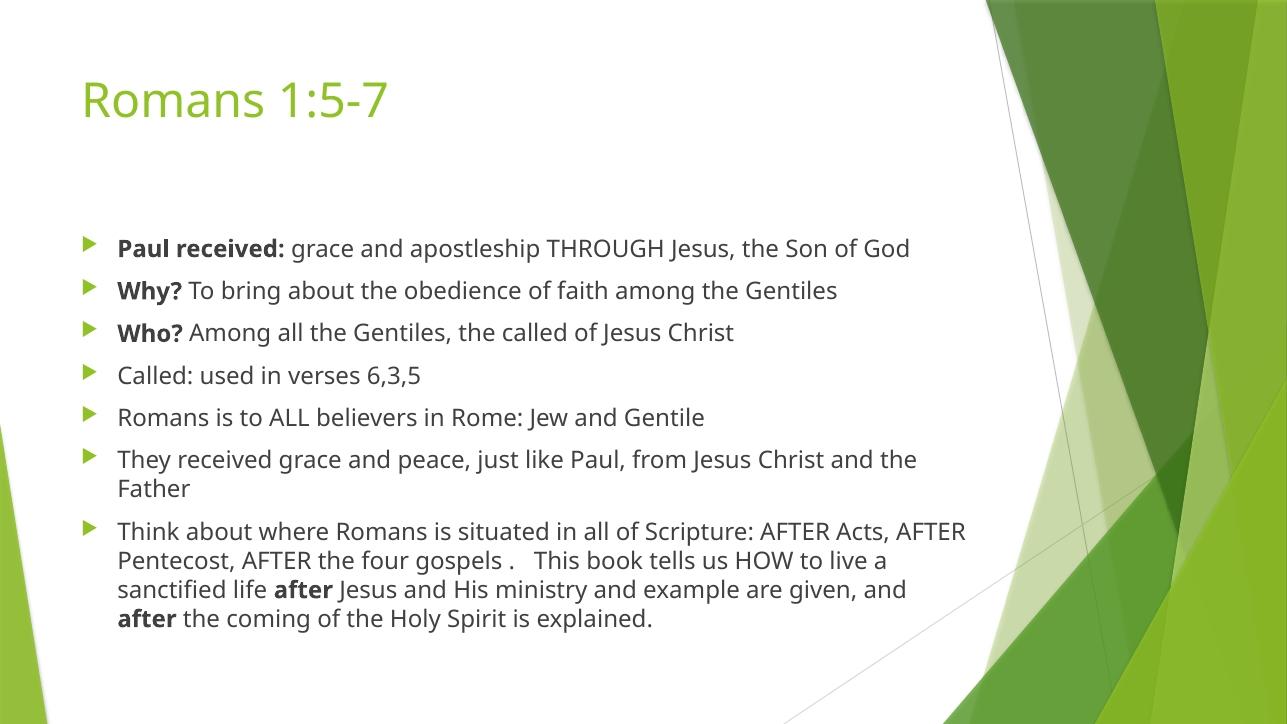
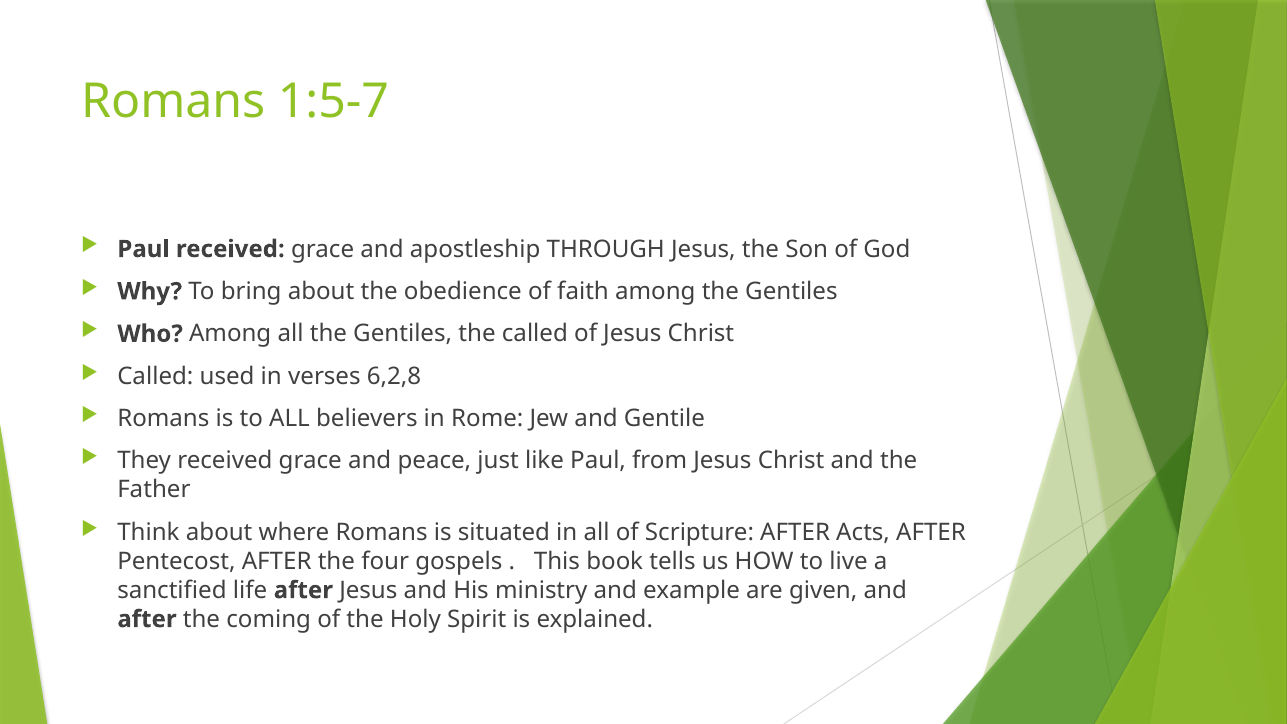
6,3,5: 6,3,5 -> 6,2,8 (394, 376)
